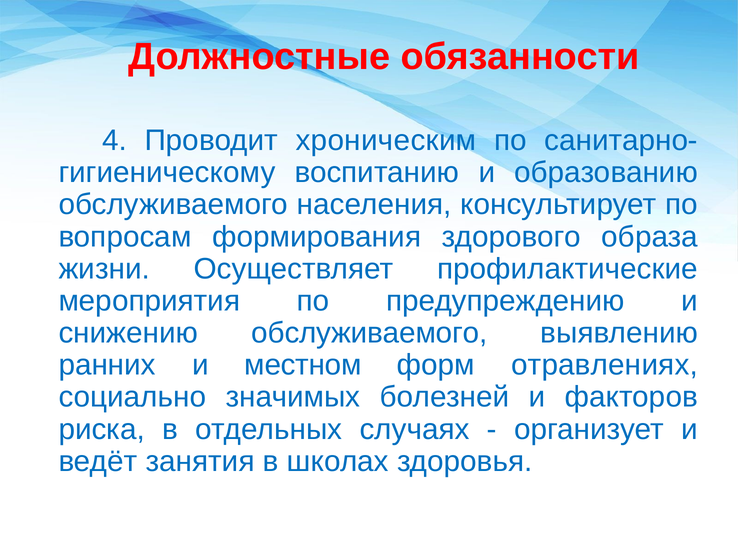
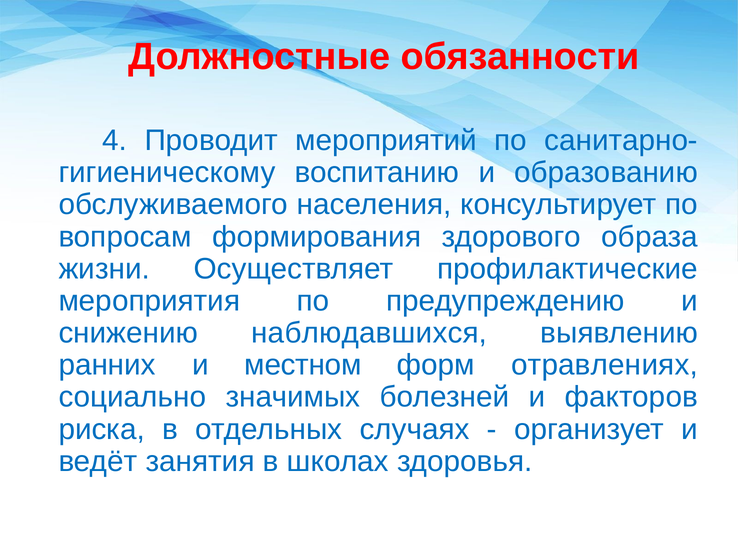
хроническим: хроническим -> мероприятий (386, 141)
снижению обслуживаемого: обслуживаемого -> наблюдавшихся (369, 333)
